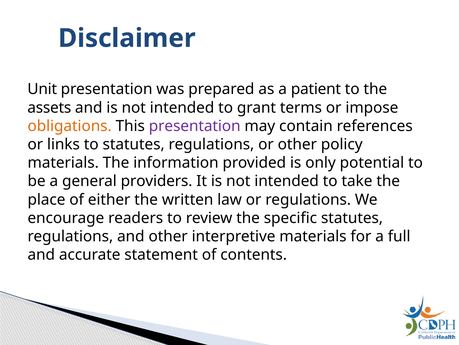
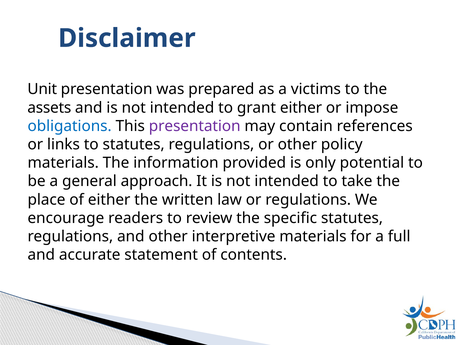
patient: patient -> victims (316, 89)
grant terms: terms -> either (301, 107)
obligations colour: orange -> blue (70, 126)
providers: providers -> approach (157, 181)
